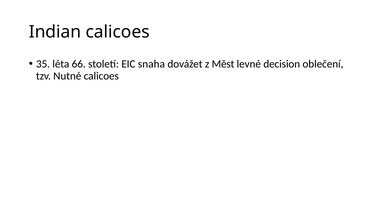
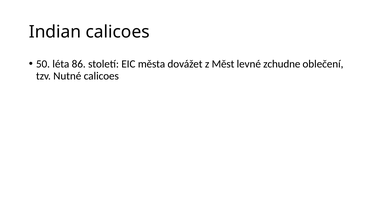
35: 35 -> 50 (43, 64)
66: 66 -> 86 (79, 64)
snaha: snaha -> města (152, 64)
decision: decision -> zchudne (282, 64)
